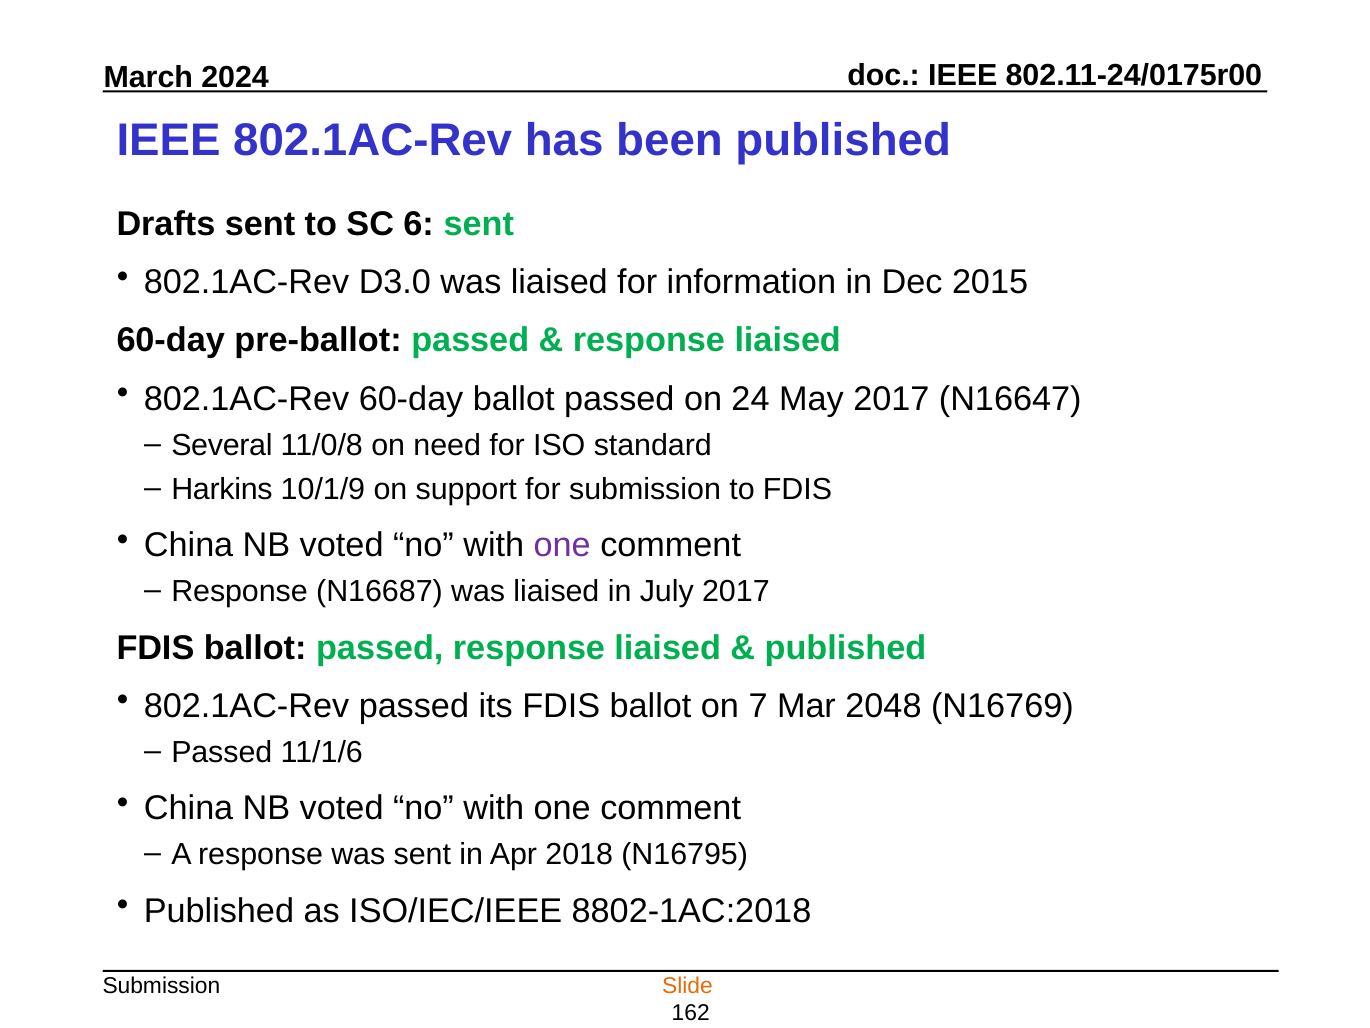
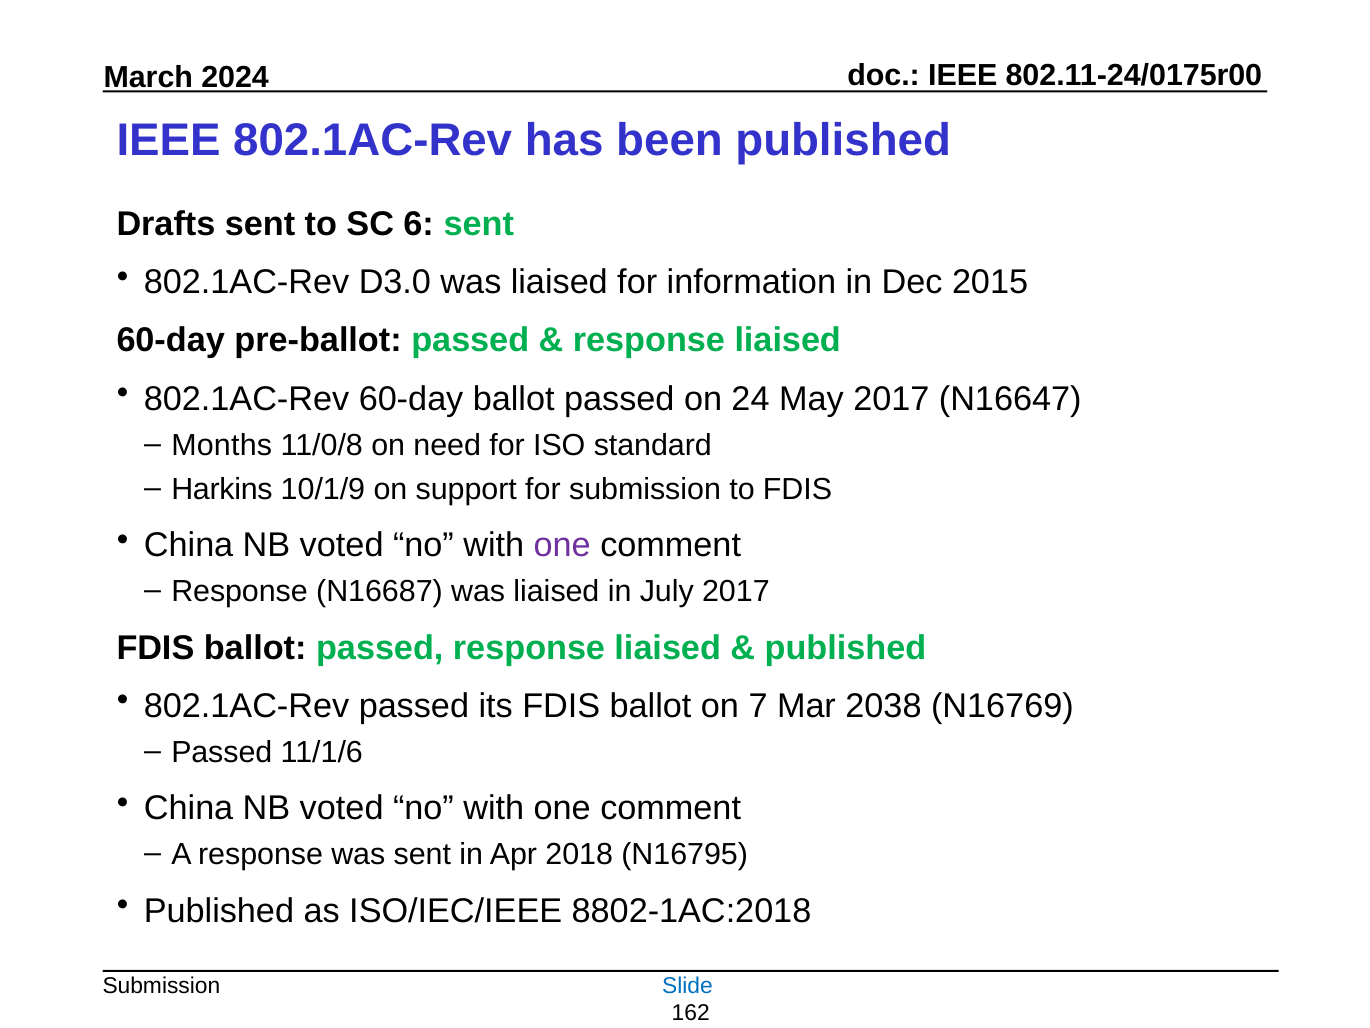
Several: Several -> Months (222, 445)
2048: 2048 -> 2038 (884, 706)
Slide colour: orange -> blue (687, 985)
